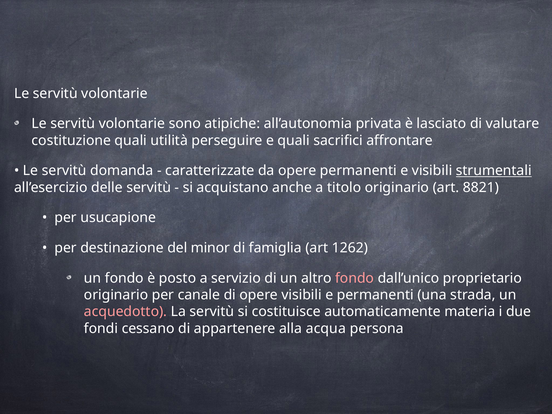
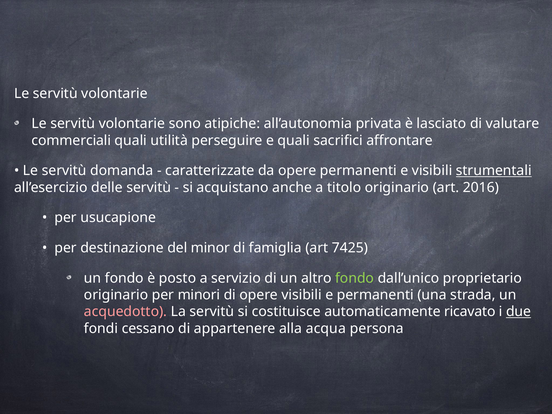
costituzione: costituzione -> commerciali (71, 140)
8821: 8821 -> 2016 (481, 187)
1262: 1262 -> 7425 (350, 248)
fondo colour: pink -> light green (355, 278)
canale: canale -> minori (199, 295)
materia: materia -> ricavato (470, 312)
due underline: none -> present (519, 312)
